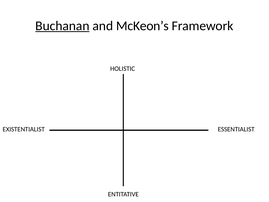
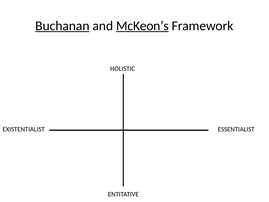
McKeon’s underline: none -> present (142, 26)
